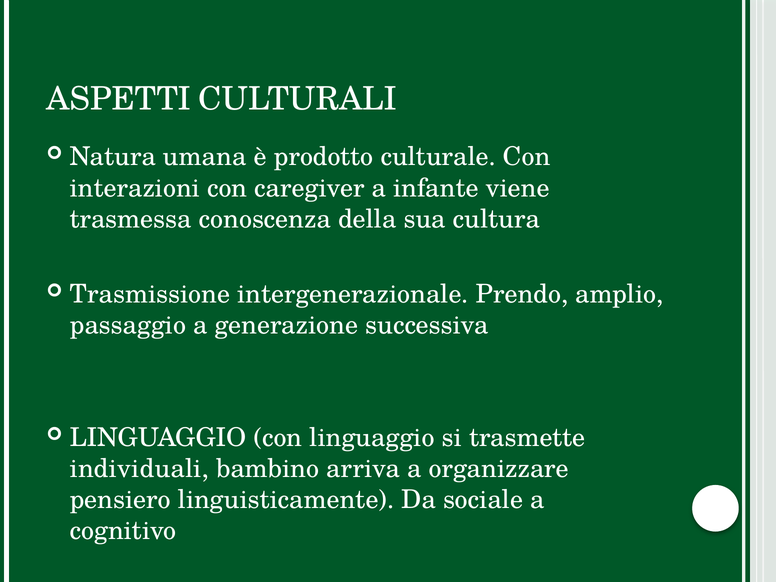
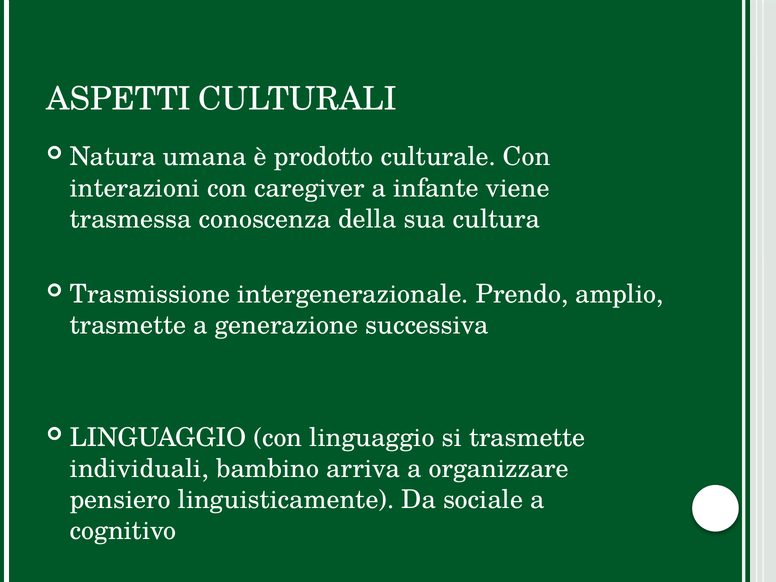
passaggio: passaggio -> trasmette (128, 325)
